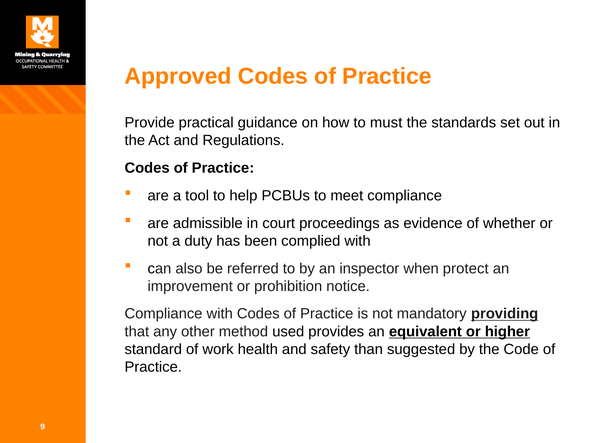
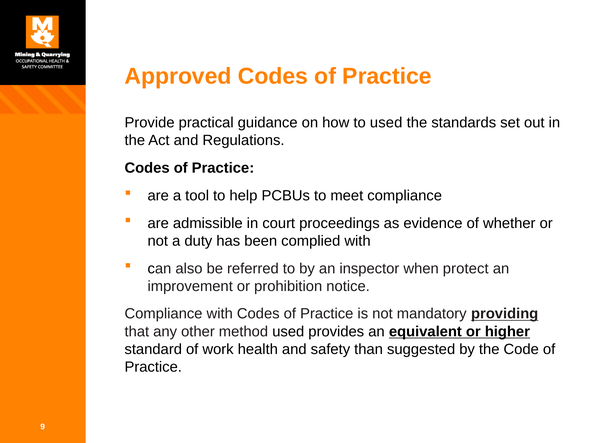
to must: must -> used (386, 123)
